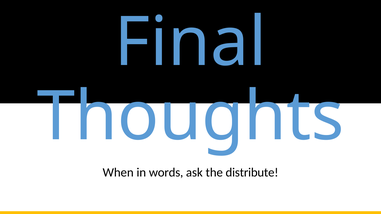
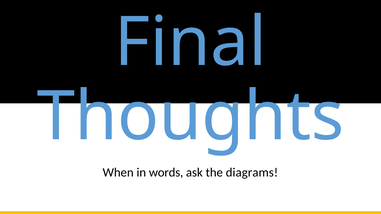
distribute: distribute -> diagrams (252, 173)
